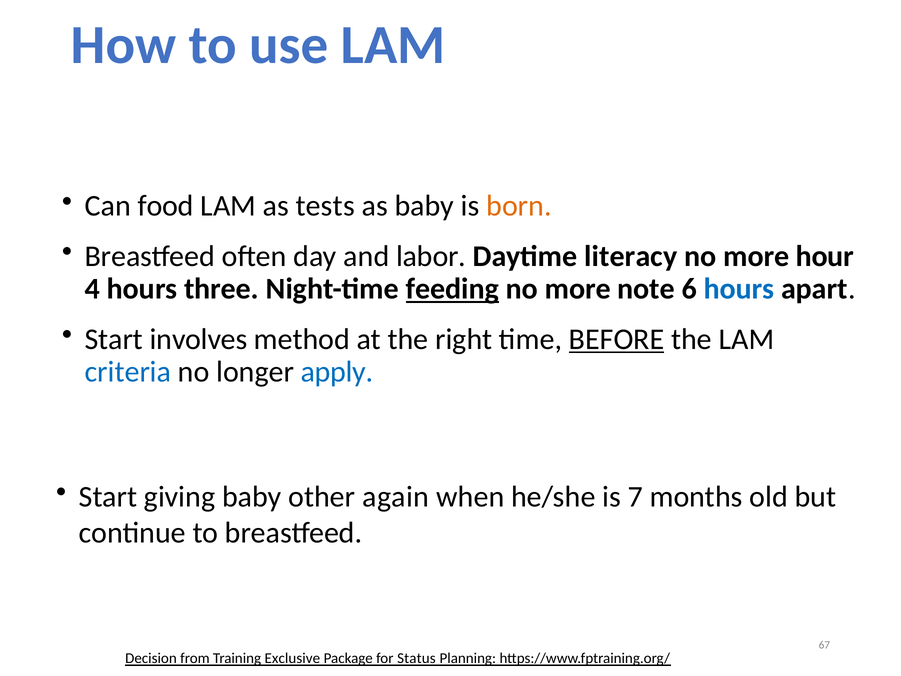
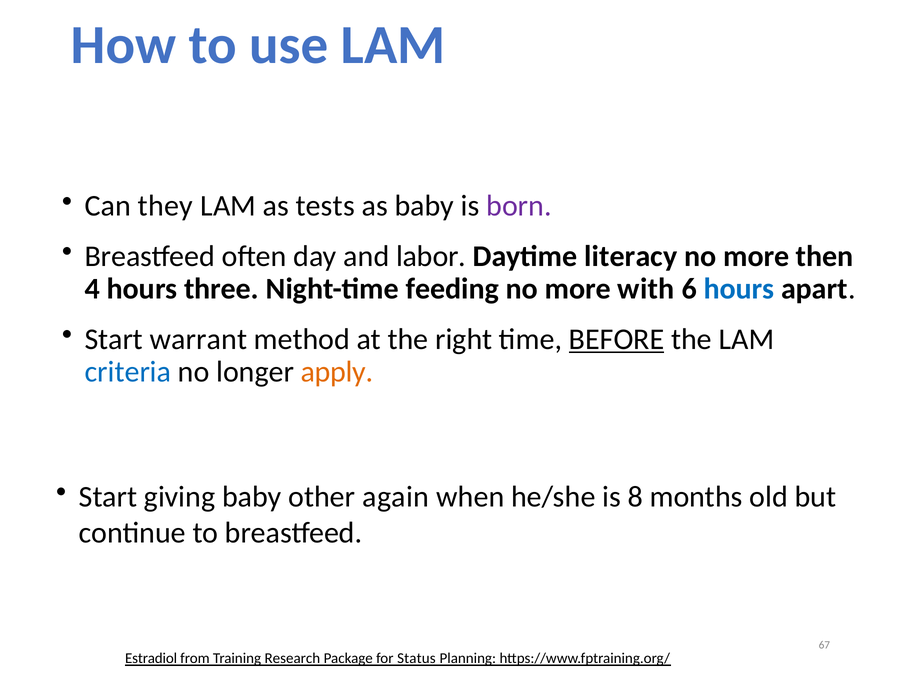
food: food -> they (165, 206)
born colour: orange -> purple (519, 206)
hour: hour -> then (825, 256)
feeding underline: present -> none (452, 289)
note: note -> with (646, 289)
involves: involves -> warrant (198, 339)
apply colour: blue -> orange (337, 372)
7: 7 -> 8 (635, 497)
Decision: Decision -> Estradiol (151, 658)
Exclusive: Exclusive -> Research (292, 658)
